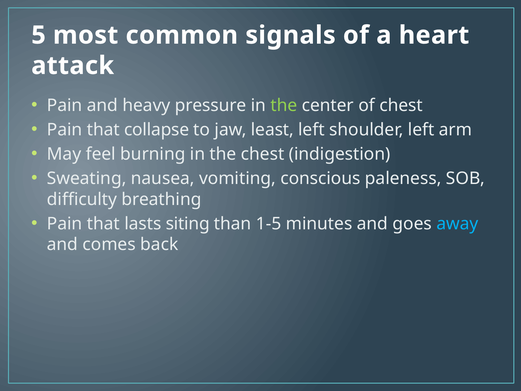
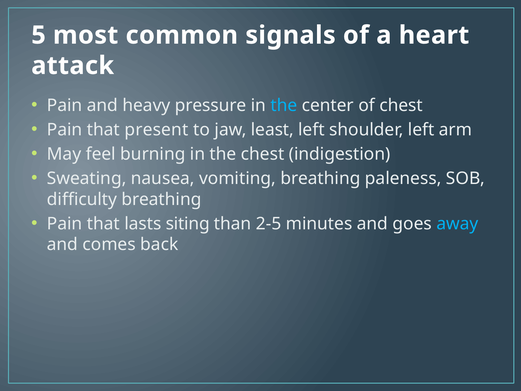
the colour: light green -> light blue (284, 105)
collapse: collapse -> present (156, 130)
vomiting conscious: conscious -> breathing (320, 178)
1-5: 1-5 -> 2-5 (269, 223)
